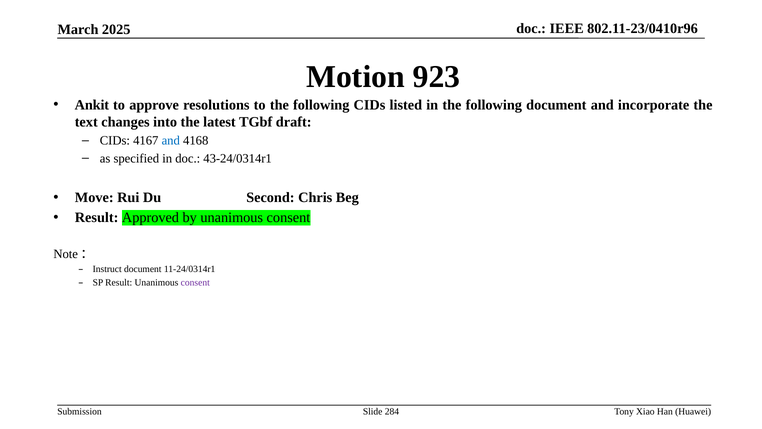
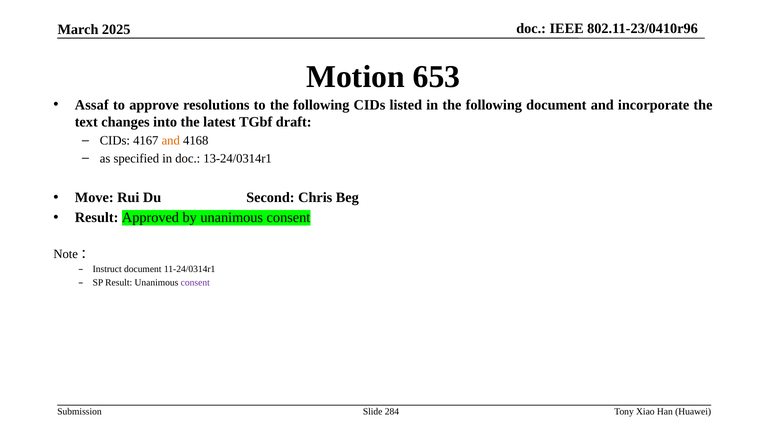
923: 923 -> 653 (437, 77)
Ankit: Ankit -> Assaf (92, 105)
and colour: blue -> orange (171, 141)
43-24/0314r1: 43-24/0314r1 -> 13-24/0314r1 (238, 158)
